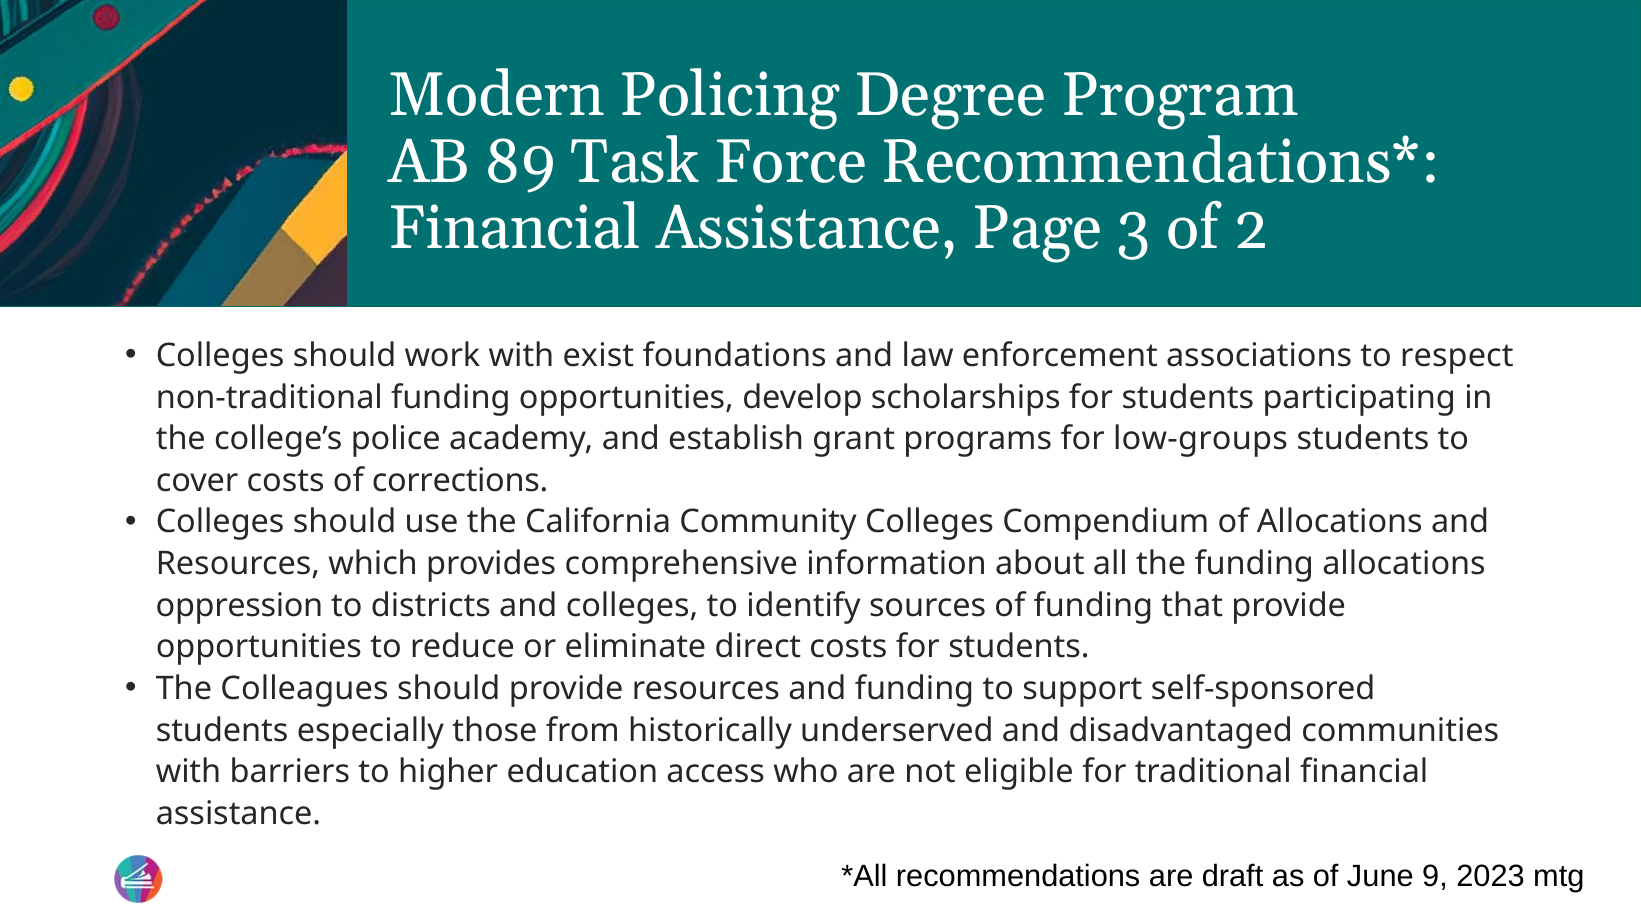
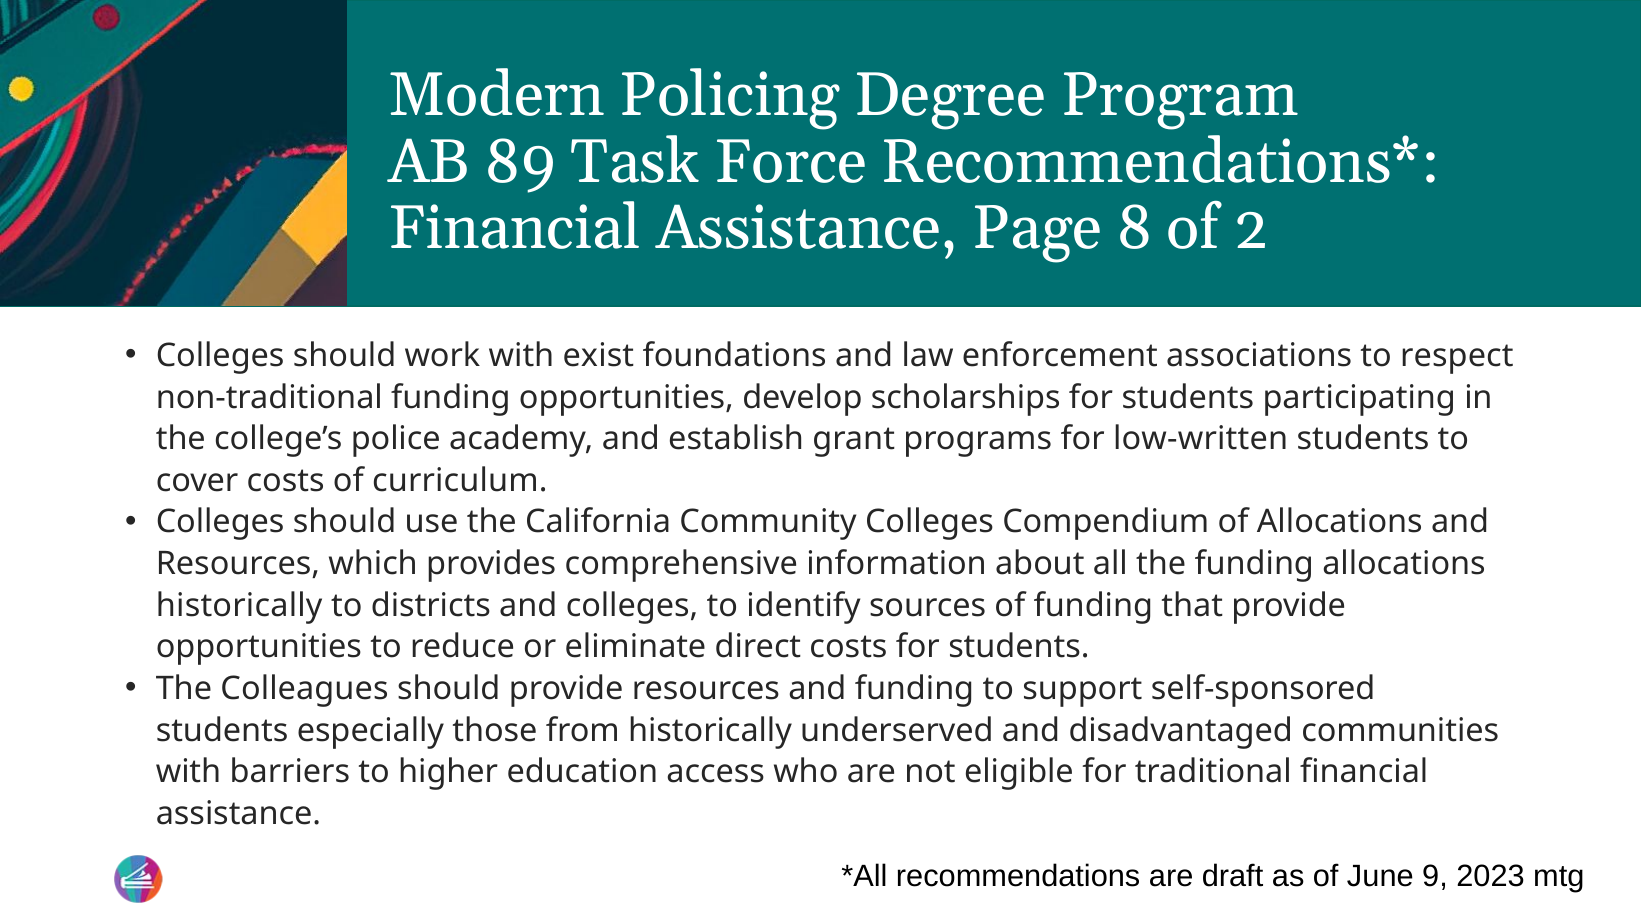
3: 3 -> 8 (1134, 229)
low-groups: low-groups -> low-written (1201, 439)
corrections: corrections -> curriculum (460, 481)
oppression: oppression -> historically (239, 605)
